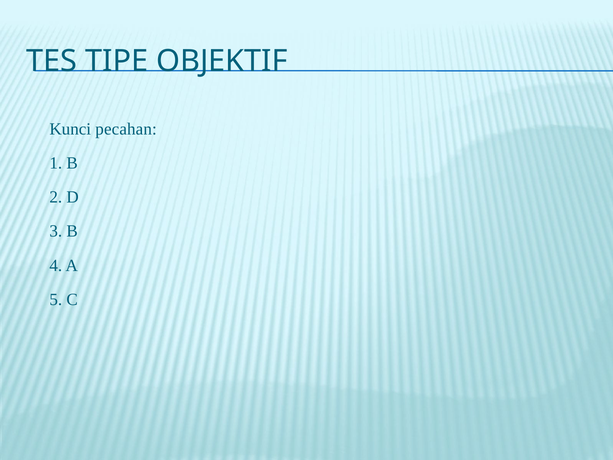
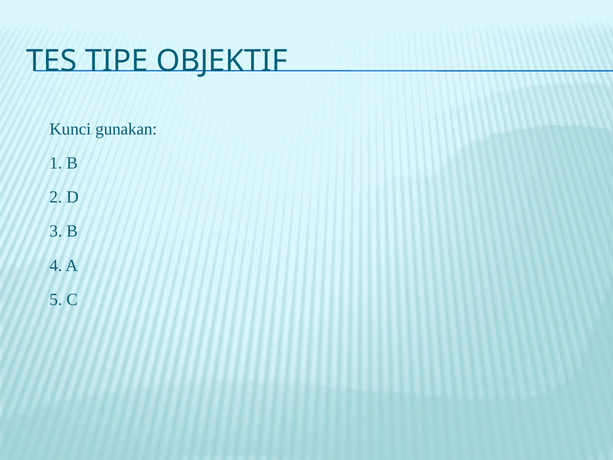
pecahan: pecahan -> gunakan (126, 129)
